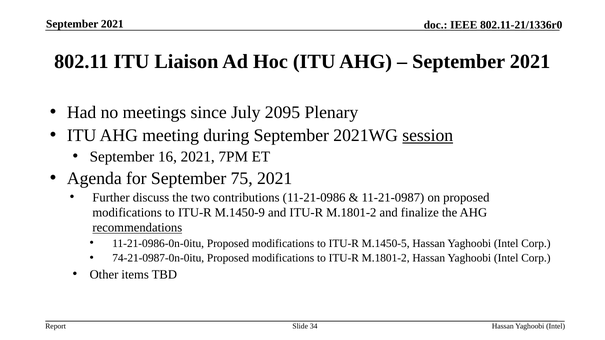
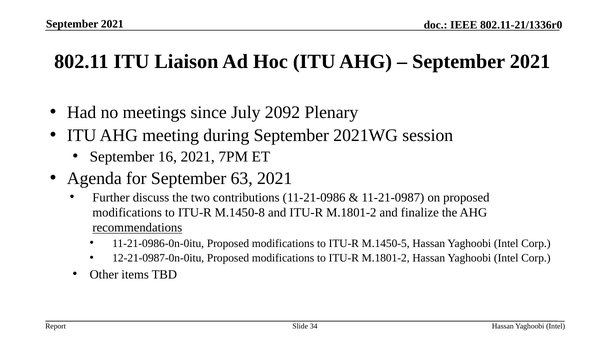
2095: 2095 -> 2092 (282, 112)
session underline: present -> none (428, 135)
75: 75 -> 63 (242, 179)
M.1450-9: M.1450-9 -> M.1450-8 (240, 213)
74-21-0987-0n-0itu: 74-21-0987-0n-0itu -> 12-21-0987-0n-0itu (158, 258)
